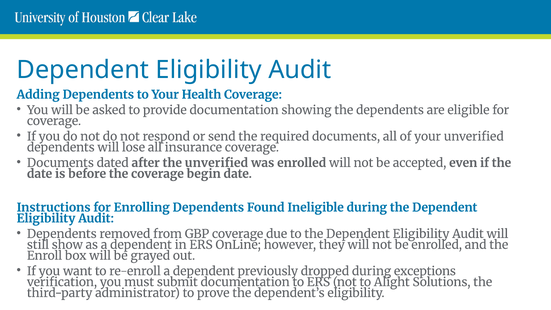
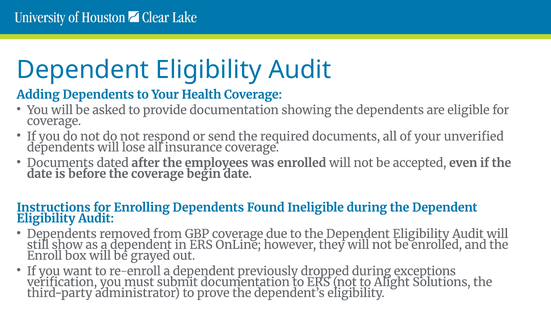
the unverified: unverified -> employees (217, 163)
